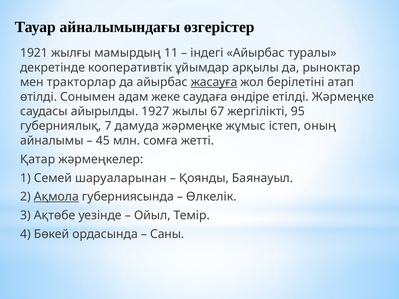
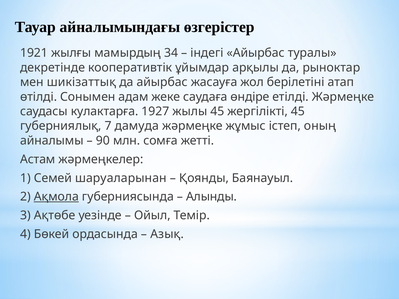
11: 11 -> 34 (171, 53)
тракторлар: тракторлар -> шикізаттық (81, 82)
жасауға underline: present -> none (214, 82)
айырылды: айырылды -> кулактарға (105, 111)
жылы 67: 67 -> 45 (217, 111)
жергілікті 95: 95 -> 45 (298, 111)
45: 45 -> 90 (103, 141)
Қатар: Қатар -> Астам (38, 159)
Өлкелік: Өлкелік -> Алынды (211, 197)
Саны: Саны -> Азық (167, 234)
